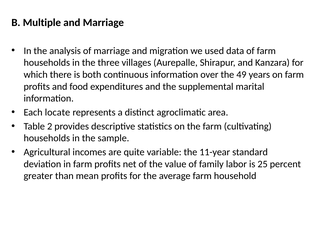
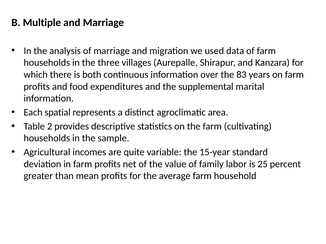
49: 49 -> 83 (241, 75)
locate: locate -> spatial (58, 113)
11-year: 11-year -> 15-year (215, 152)
